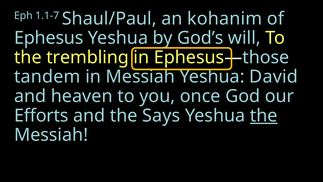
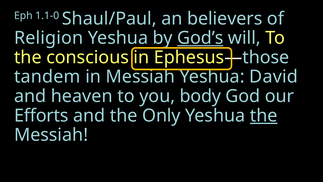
1.1-7: 1.1-7 -> 1.1-0 (47, 16)
kohanim: kohanim -> believers (225, 19)
Ephesus: Ephesus -> Religion (49, 38)
God’s underline: none -> present (200, 38)
trembling: trembling -> conscious (88, 57)
once: once -> body (200, 96)
Says: Says -> Only (161, 115)
